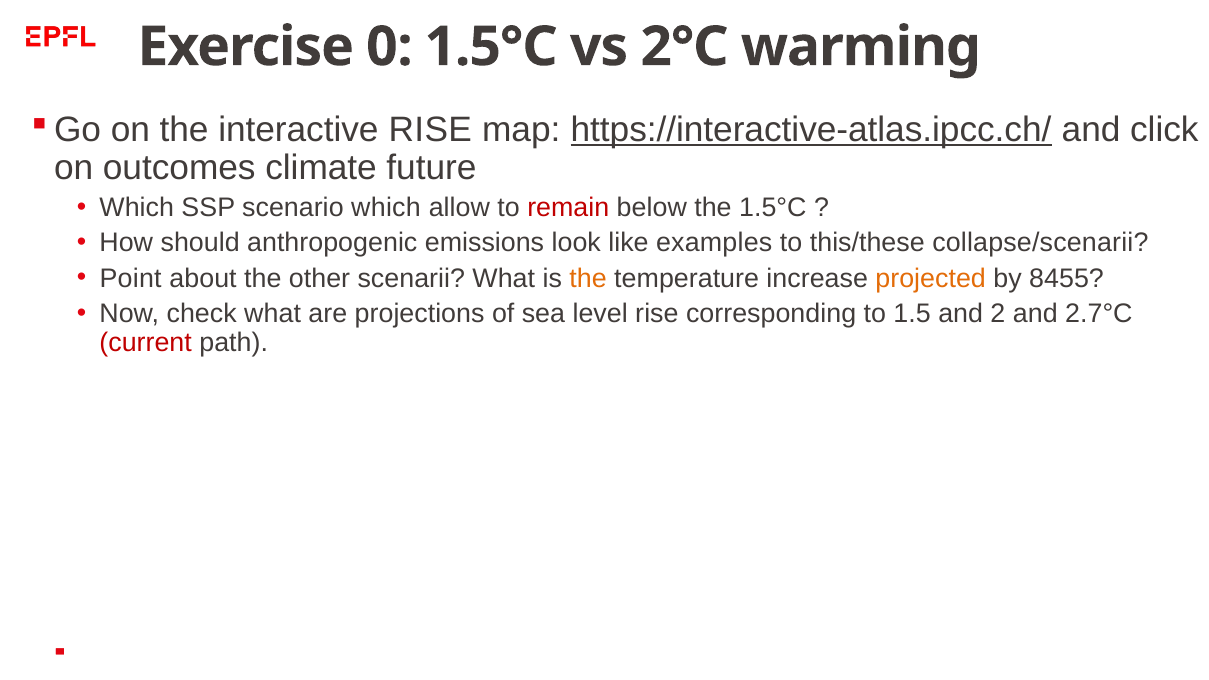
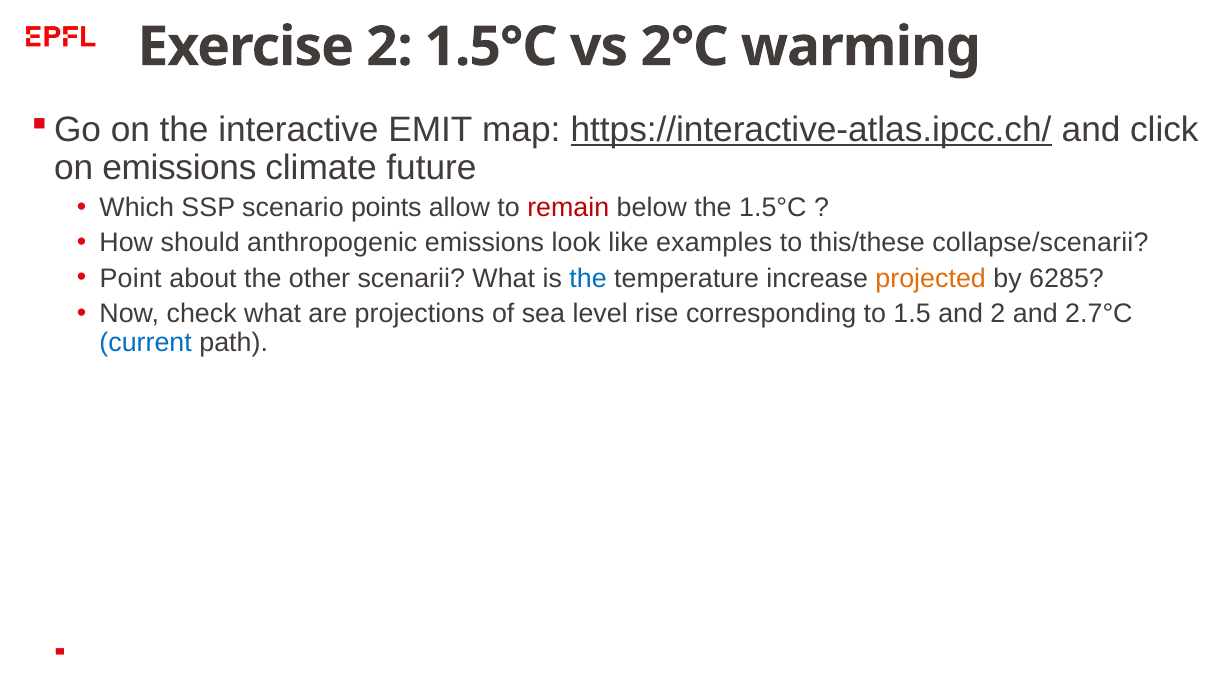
Exercise 0: 0 -> 2 (389, 47)
interactive RISE: RISE -> EMIT (430, 130)
on outcomes: outcomes -> emissions (179, 168)
scenario which: which -> points (386, 207)
the colour: orange -> blue (588, 278)
8455: 8455 -> 6285 (1067, 278)
current colour: red -> blue (146, 343)
